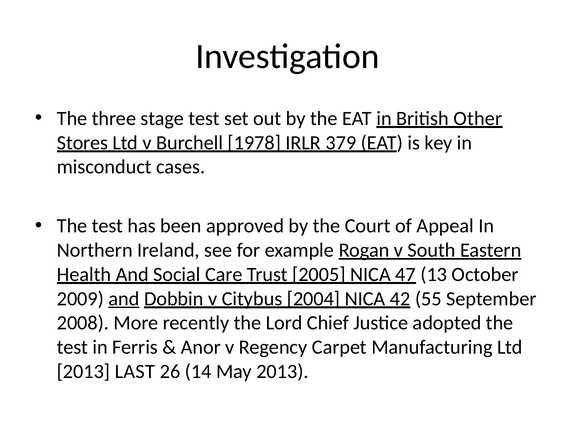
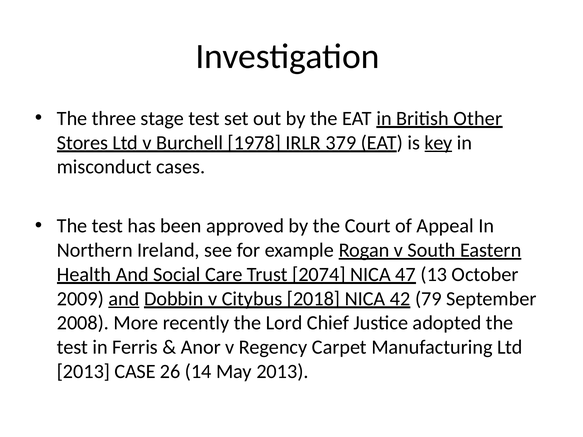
key underline: none -> present (438, 143)
2005: 2005 -> 2074 (319, 275)
2004: 2004 -> 2018 (313, 299)
55: 55 -> 79 (428, 299)
LAST: LAST -> CASE (135, 372)
